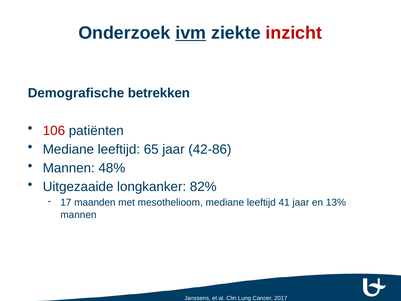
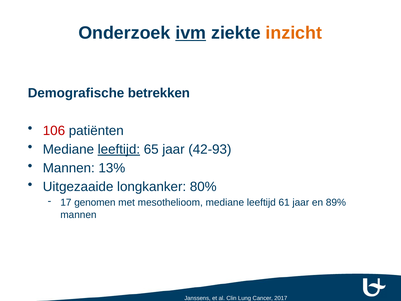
inzicht colour: red -> orange (294, 33)
leeftijd underline: none -> present (119, 149)
42-86: 42-86 -> 42-93 (210, 149)
48%: 48% -> 13% (112, 168)
82%: 82% -> 80% (203, 187)
maanden: maanden -> genomen (95, 203)
41: 41 -> 61 (284, 203)
13%: 13% -> 89% (336, 203)
